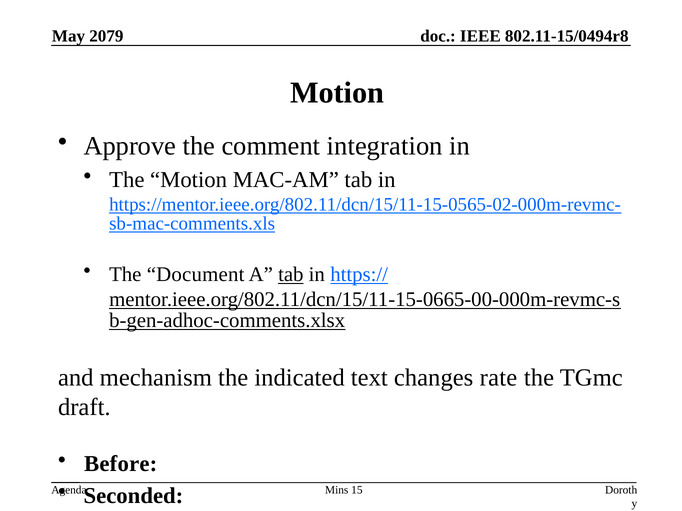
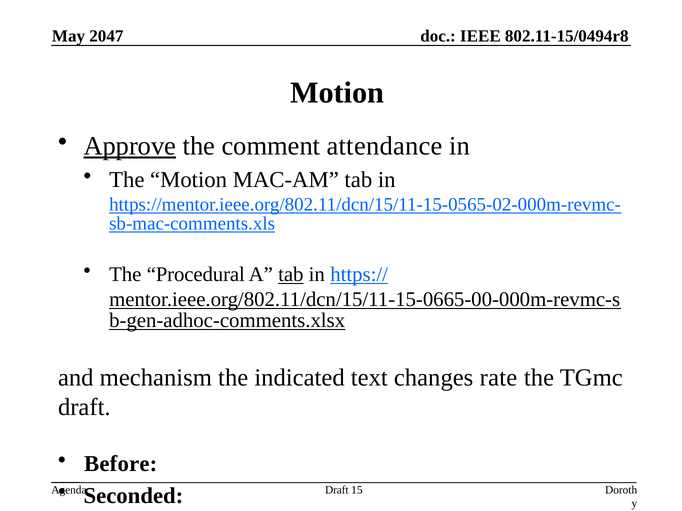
2079: 2079 -> 2047 (106, 36)
Approve underline: none -> present (130, 146)
integration: integration -> attendance (385, 146)
Document: Document -> Procedural (196, 275)
Mins: Mins -> Draft (337, 491)
